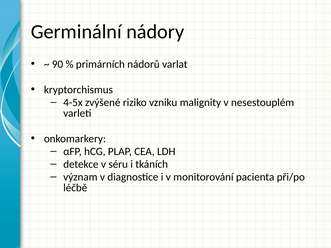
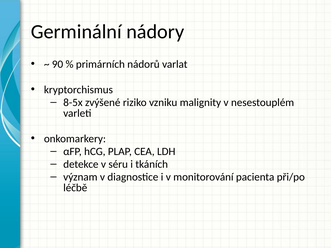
4-5x: 4-5x -> 8-5x (73, 103)
